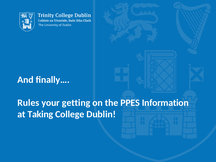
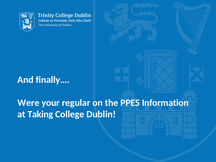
Rules: Rules -> Were (28, 103)
getting: getting -> regular (76, 103)
